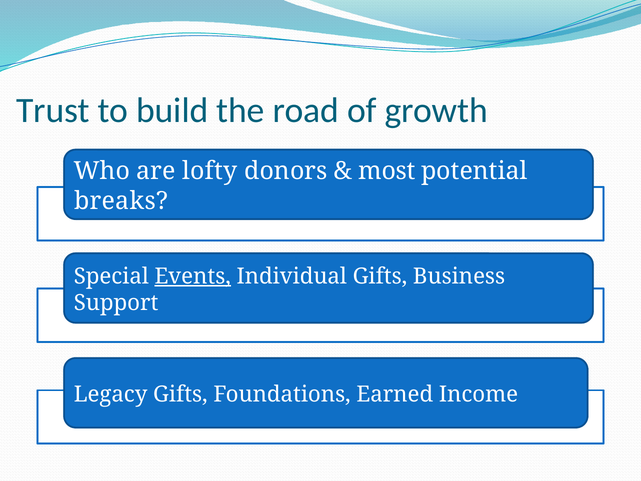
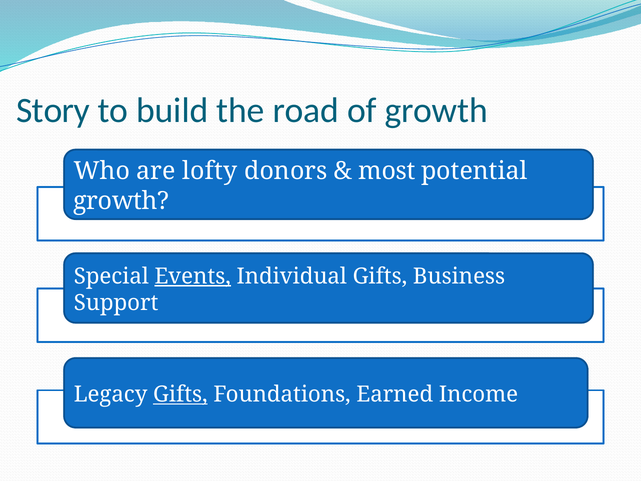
Trust: Trust -> Story (53, 111)
breaks: breaks -> growth (121, 201)
Gifts underline: none -> present (180, 394)
